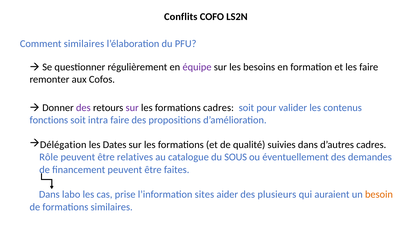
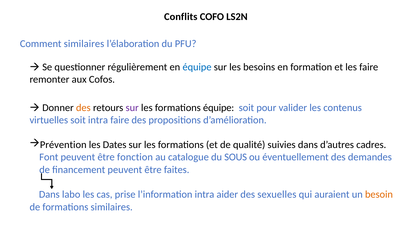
équipe colour: purple -> blue (197, 67)
des colour: purple -> orange (83, 108)
formations cadres: cadres -> équipe (219, 108)
fonctions: fonctions -> virtuelles (49, 120)
Délégation: Délégation -> Prévention (63, 145)
Rôle: Rôle -> Font (49, 157)
relatives: relatives -> fonction (135, 157)
l’information sites: sites -> intra (205, 194)
plusieurs: plusieurs -> sexuelles (277, 194)
